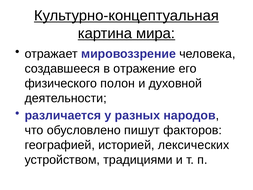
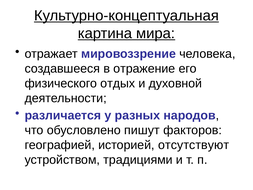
полон: полон -> отдых (118, 83)
лексических: лексических -> отсутствуют (194, 145)
